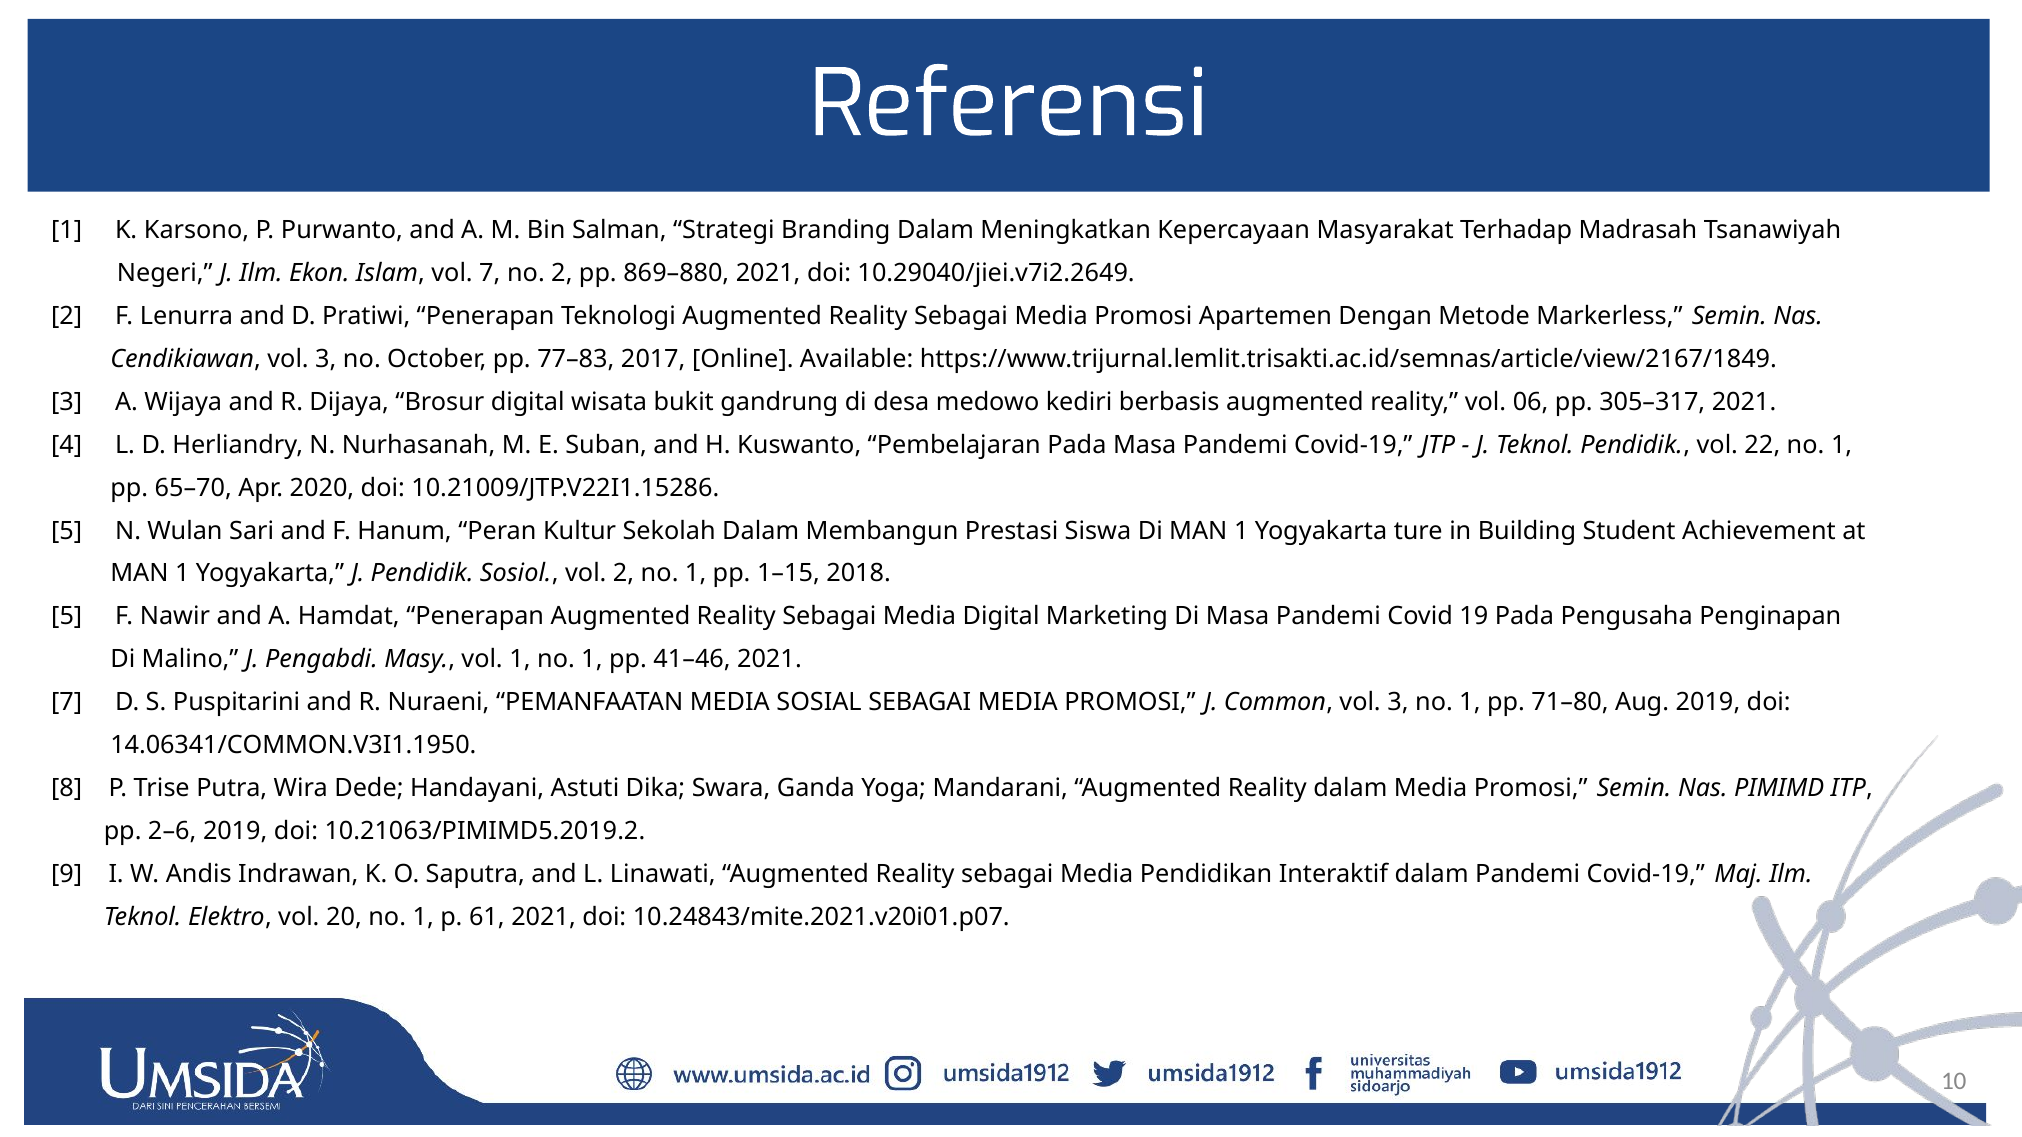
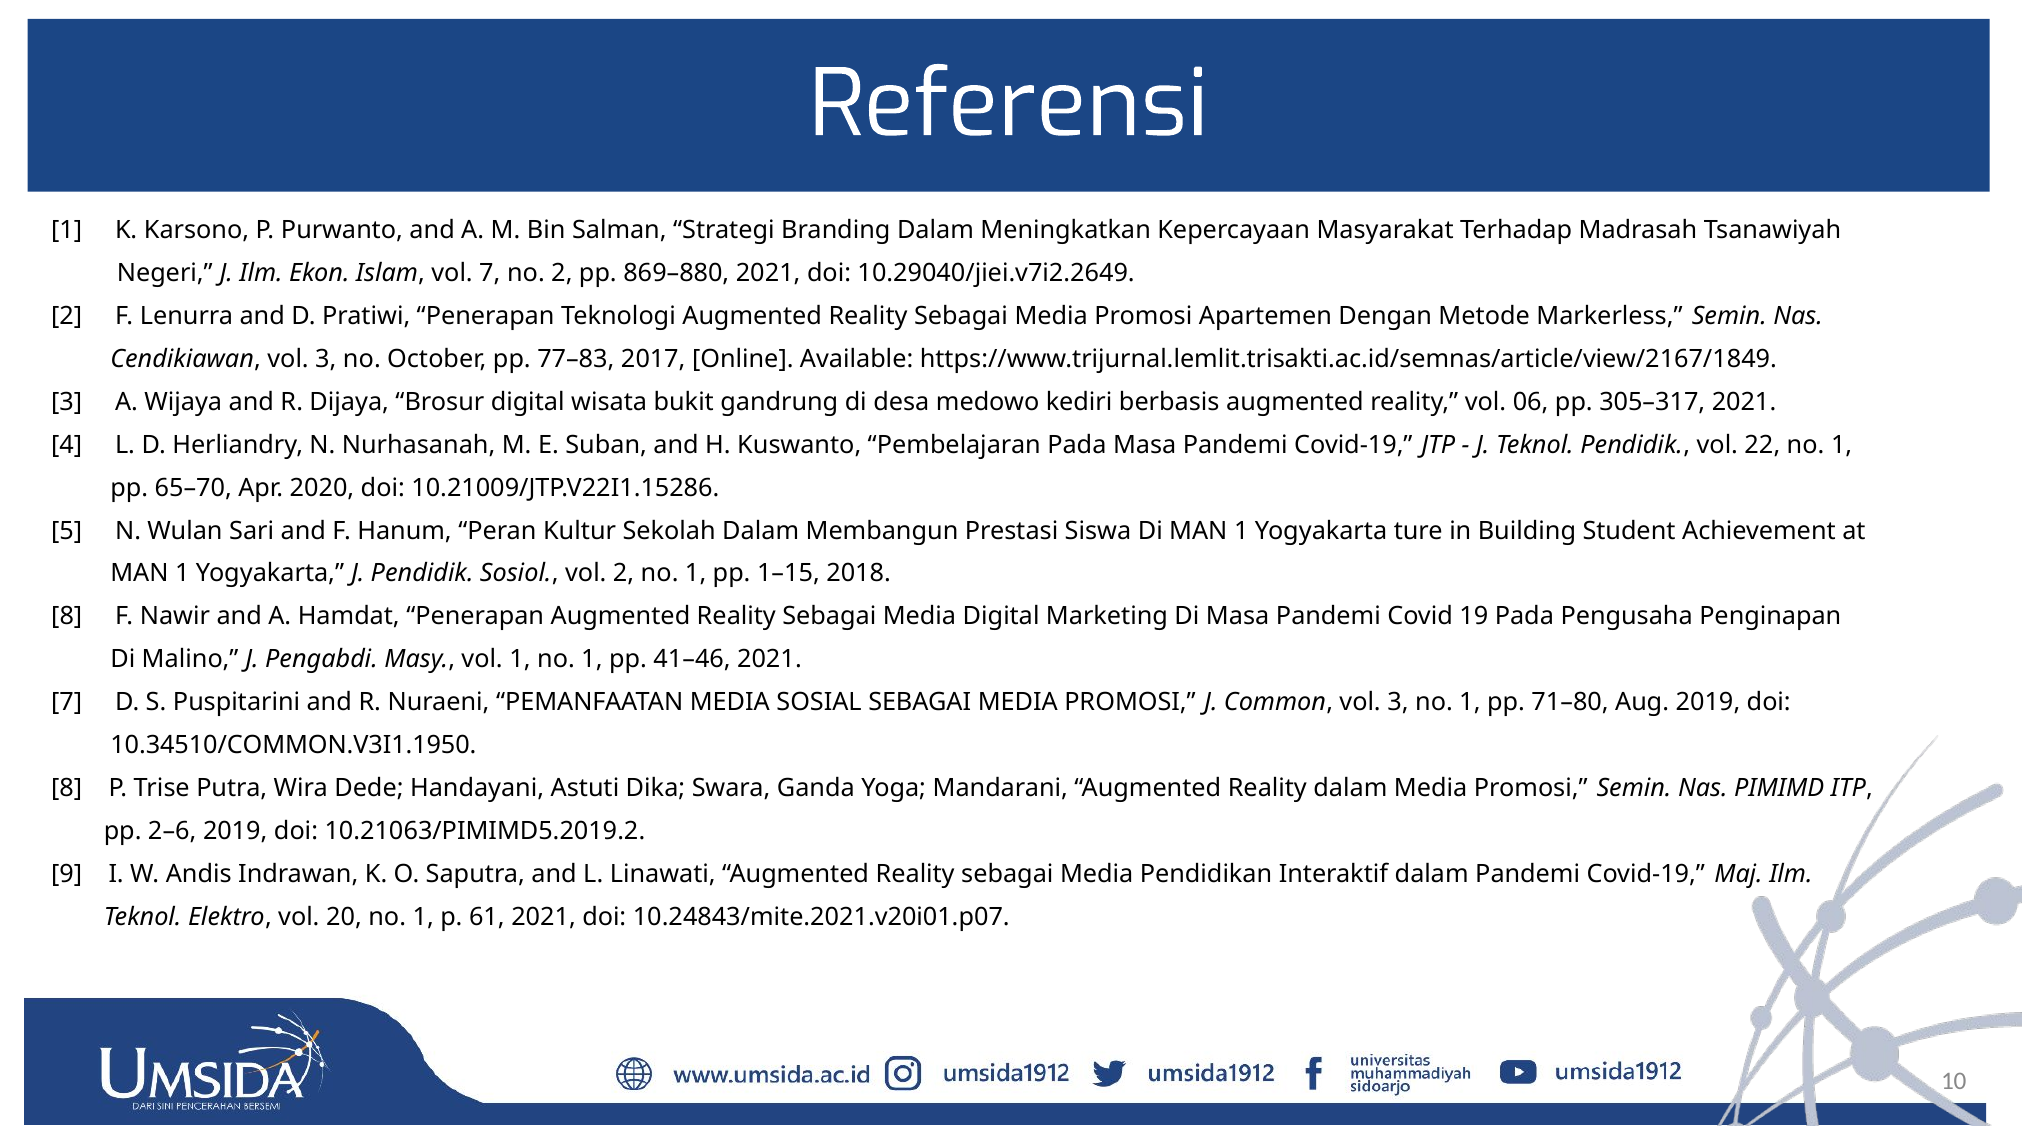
5: 5 -> 8 (67, 617)
14.06341/COMMON.V3I1.1950: 14.06341/COMMON.V3I1.1950 -> 10.34510/COMMON.V3I1.1950 (293, 746)
